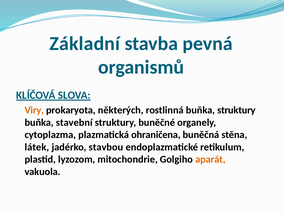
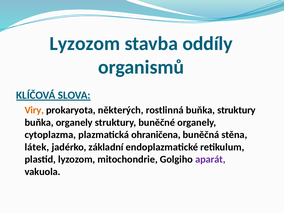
Základní: Základní -> Lyzozom (85, 44)
pevná: pevná -> oddíly (208, 44)
buňka stavební: stavební -> organely (74, 122)
stavbou: stavbou -> základní (106, 147)
aparát colour: orange -> purple (210, 159)
